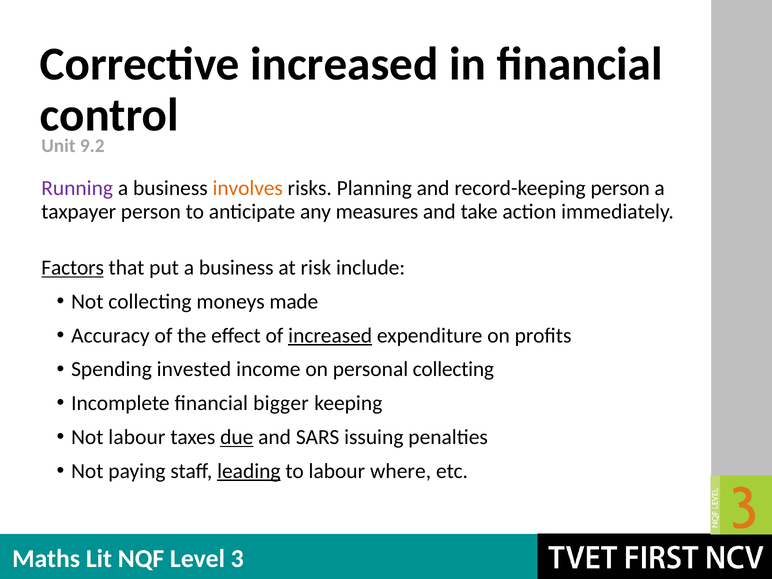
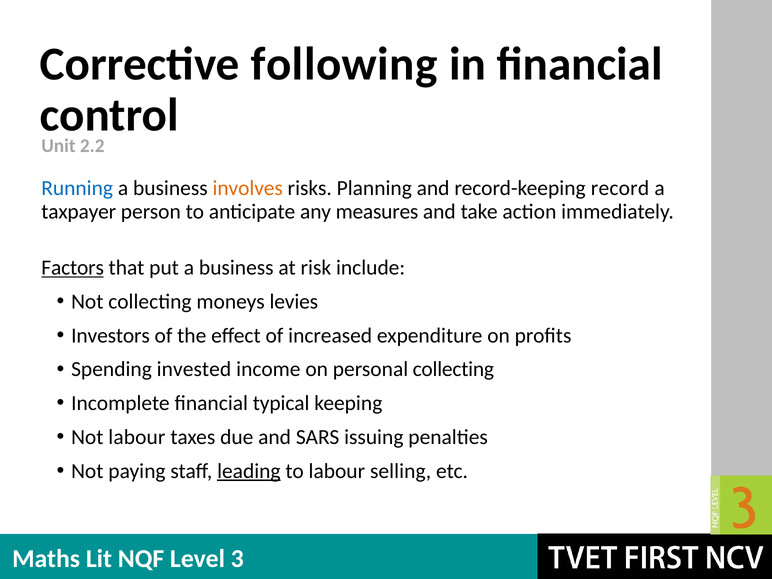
Corrective increased: increased -> following (344, 64)
9.2: 9.2 -> 2.2 (92, 146)
Running colour: purple -> blue (77, 188)
record-keeping person: person -> record (620, 188)
made: made -> levies (294, 302)
Accuracy: Accuracy -> Investors (111, 336)
increased underline: present -> none (330, 336)
bigger: bigger -> typical (281, 403)
due underline: present -> none (237, 437)
where: where -> selling (401, 471)
